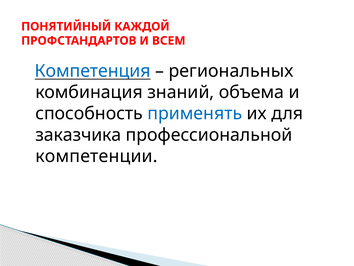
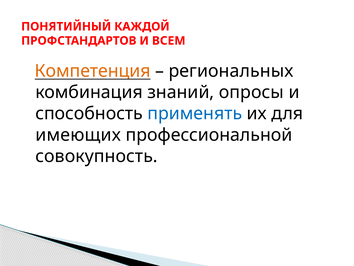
Компетенция colour: blue -> orange (93, 71)
объема: объема -> опросы (251, 92)
заказчика: заказчика -> имеющих (78, 135)
компетенции: компетенции -> совокупность (97, 156)
